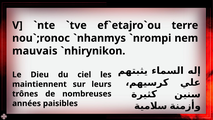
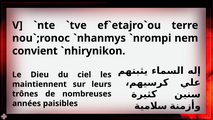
mauvais: mauvais -> convient (35, 51)
